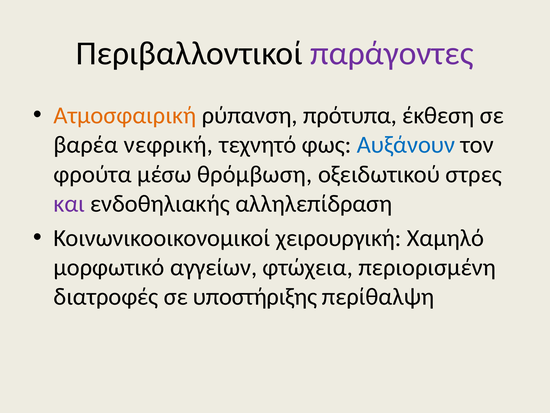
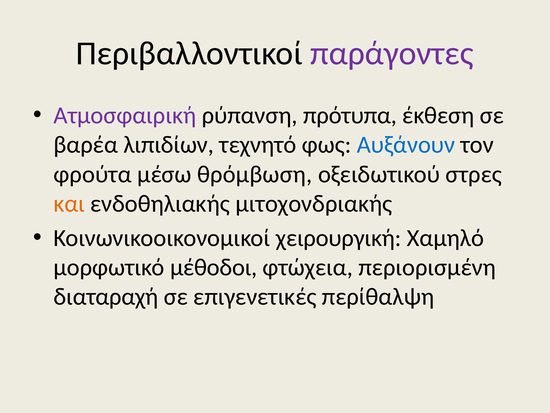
Ατμοσφαιρική colour: orange -> purple (125, 115)
νεφρική: νεφρική -> λιπιδίων (169, 145)
και colour: purple -> orange (69, 203)
αλληλεπίδραση: αλληλεπίδραση -> μιτοχονδριακής (314, 203)
αγγείων: αγγείων -> μέθοδοι (214, 267)
διατροφές: διατροφές -> διαταραχή (106, 296)
υποστήριξης: υποστήριξης -> επιγενετικές (255, 296)
